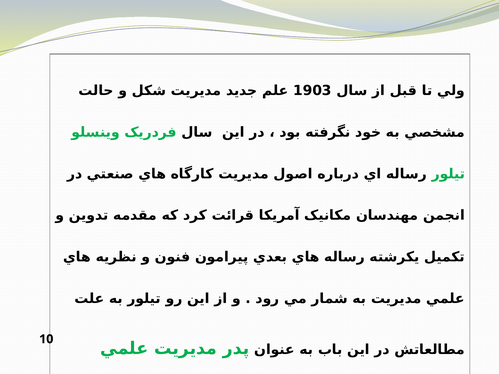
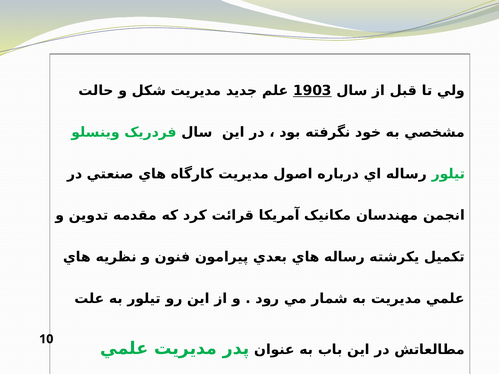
1903 underline: none -> present (312, 91)
